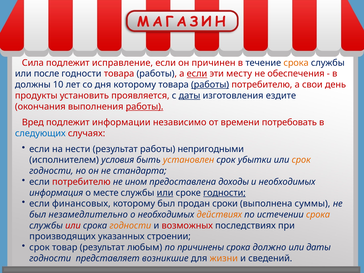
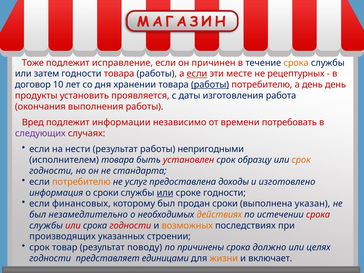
Сила: Сила -> Тоже (33, 63)
после: после -> затем (47, 74)
месту: месту -> месте (239, 74)
обеспечения: обеспечения -> рецептурных (296, 74)
должны: должны -> договор (33, 85)
дня которому: которому -> хранении (135, 85)
а свои: свои -> день (312, 85)
даты underline: present -> none (189, 96)
ездите: ездите -> работа (281, 96)
работы underline: present -> none (145, 106)
следующих colour: blue -> purple (40, 133)
исполнителем условия: условия -> товара (118, 160)
установлен colour: orange -> red (189, 160)
убытки: убытки -> образцу (255, 160)
потребителю colour: red -> orange (81, 182)
ином: ином -> услуг (136, 182)
и необходимых: необходимых -> изготовлено (287, 182)
о месте: месте -> сроки (106, 193)
годности underline: present -> none (224, 193)
суммы: суммы -> указан (312, 204)
срока colour: orange -> red (318, 215)
годности colour: orange -> red (130, 226)
возможных colour: red -> orange (187, 226)
любым: любым -> поводу (145, 247)
или даты: даты -> целях (318, 247)
возникшие: возникшие -> единицами (165, 258)
сведений: сведений -> включает (270, 258)
